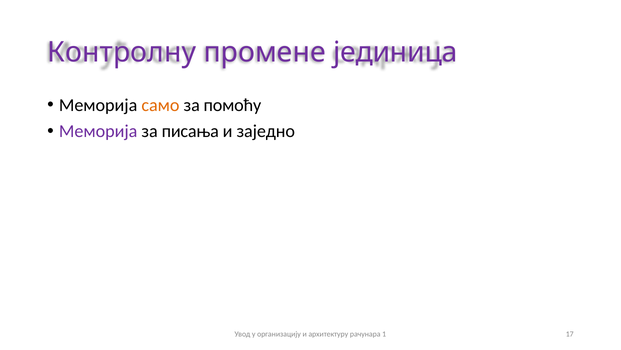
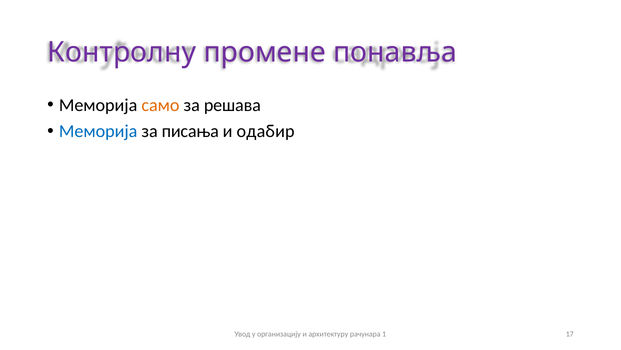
јединица: јединица -> понавља (395, 52)
помоћу: помоћу -> решава (232, 105)
Меморија colour: purple -> blue (98, 131)
заједно: заједно -> одабир (266, 131)
